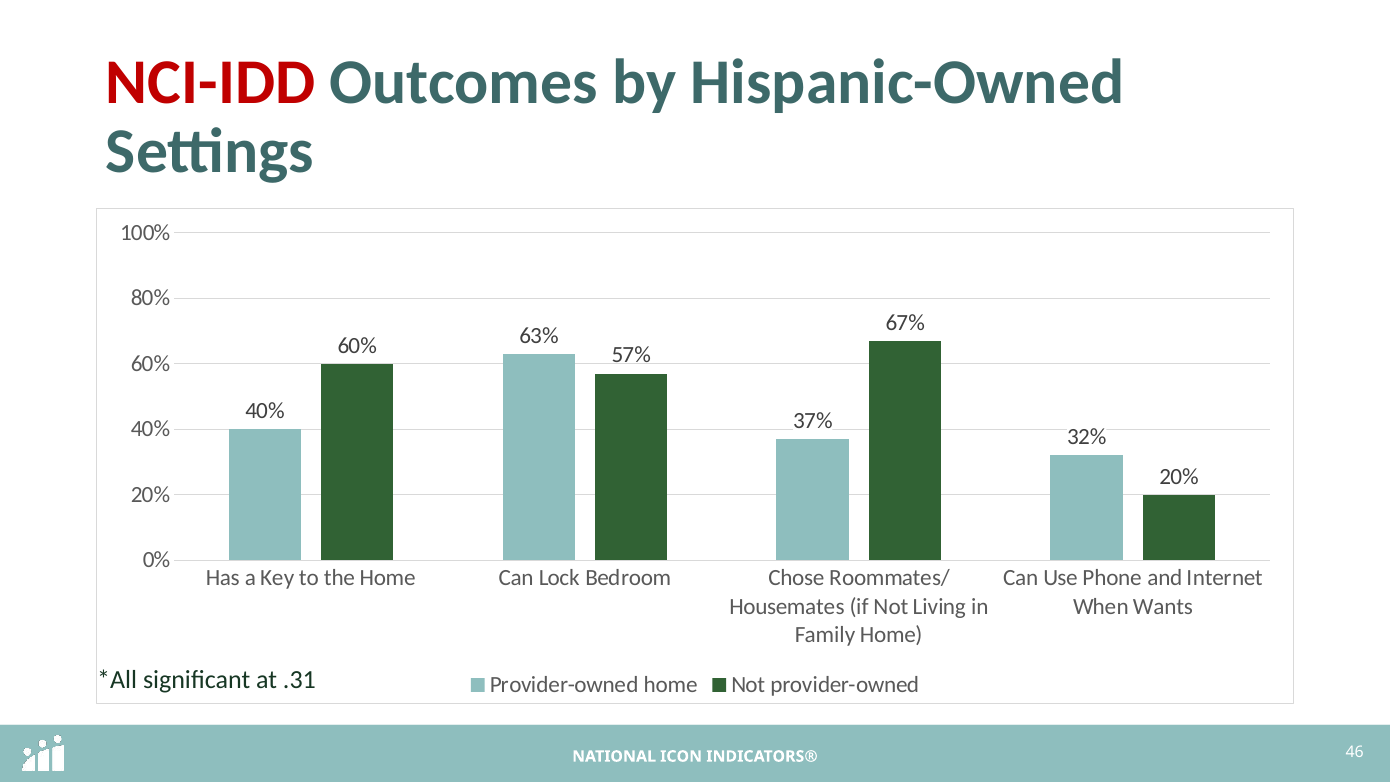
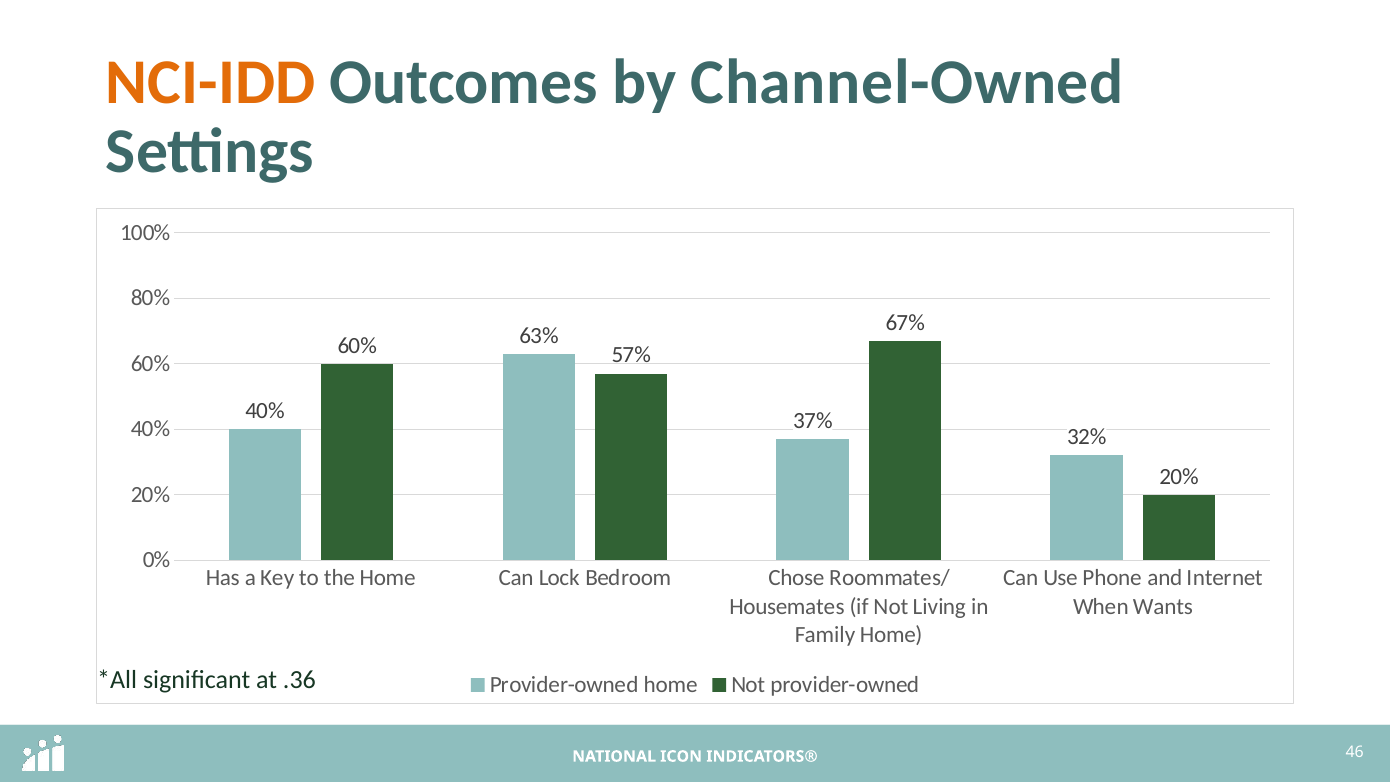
NCI-IDD colour: red -> orange (211, 82)
Hispanic-Owned: Hispanic-Owned -> Channel-Owned (907, 82)
.31: .31 -> .36 (299, 680)
